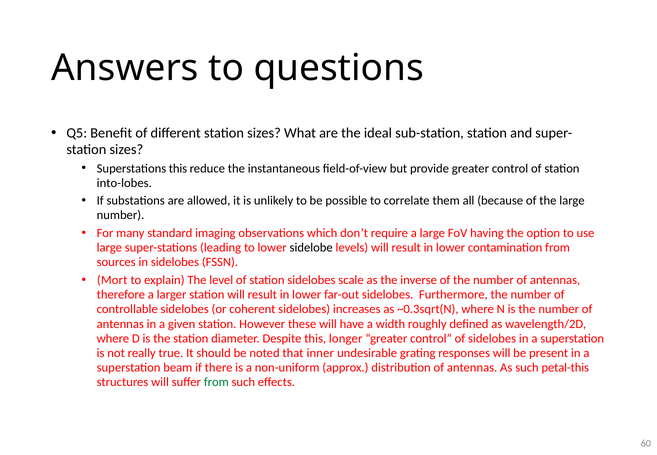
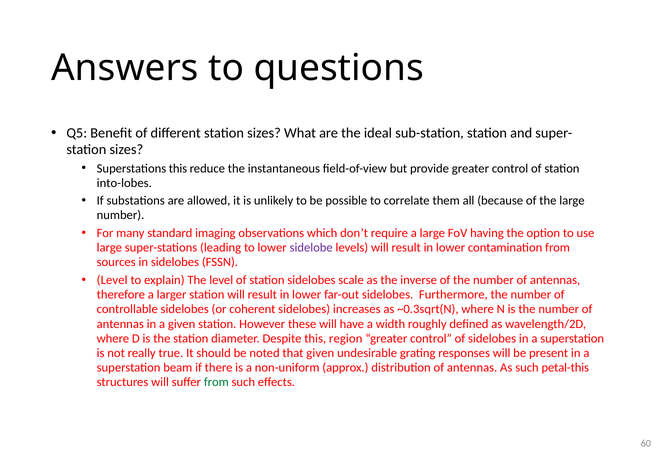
sidelobe colour: black -> purple (311, 248)
Mort: Mort -> Level (112, 280)
longer: longer -> region (346, 338)
that inner: inner -> given (320, 353)
